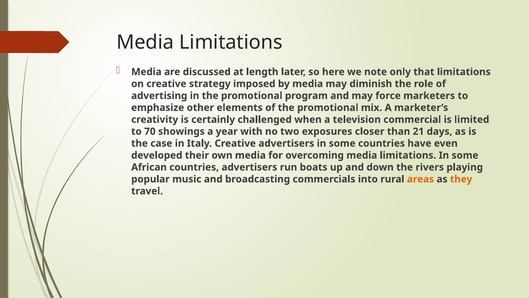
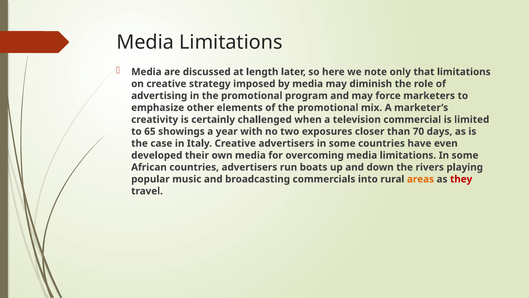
70: 70 -> 65 (150, 131)
21: 21 -> 70 (418, 131)
they colour: orange -> red (461, 179)
